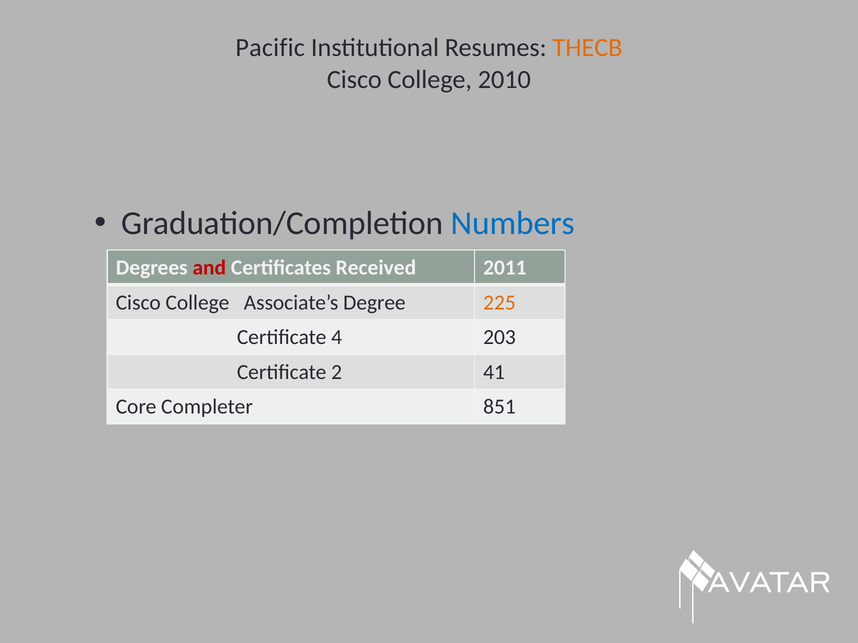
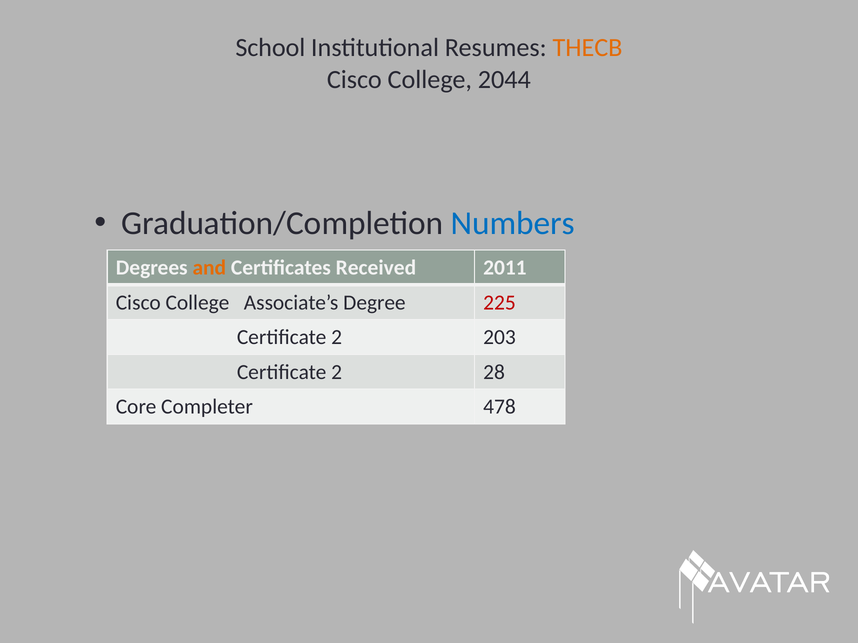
Pacific: Pacific -> School (270, 48)
2010: 2010 -> 2044 (504, 80)
and colour: red -> orange (209, 268)
225 colour: orange -> red (499, 303)
4: 4 -> 2 (337, 337)
41: 41 -> 28 (494, 372)
851: 851 -> 478 (499, 407)
